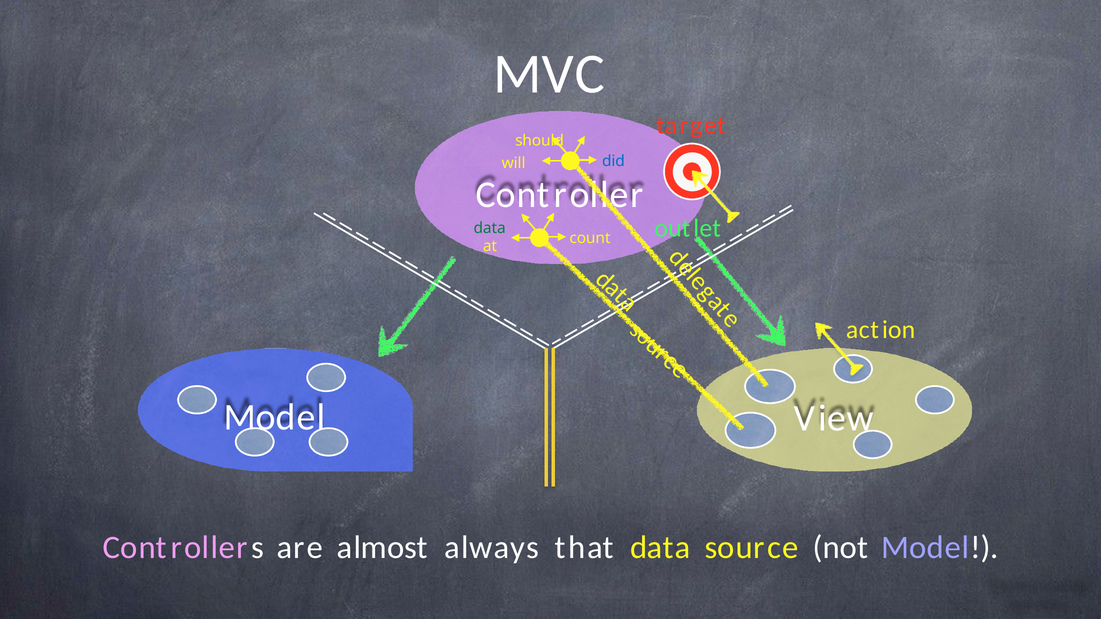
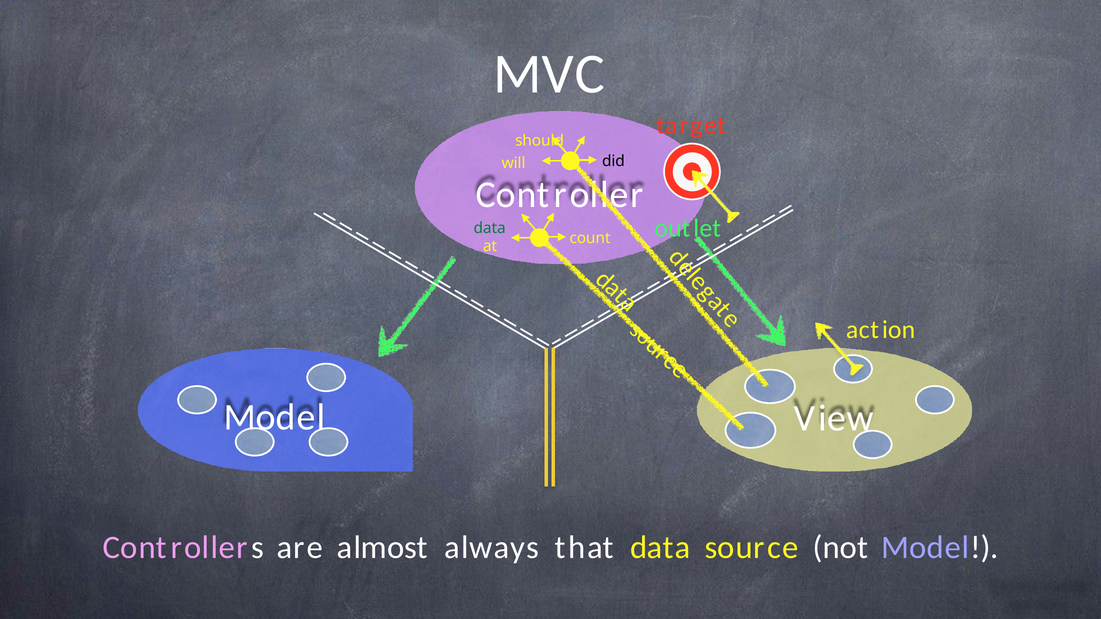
did colour: blue -> black (613, 161)
